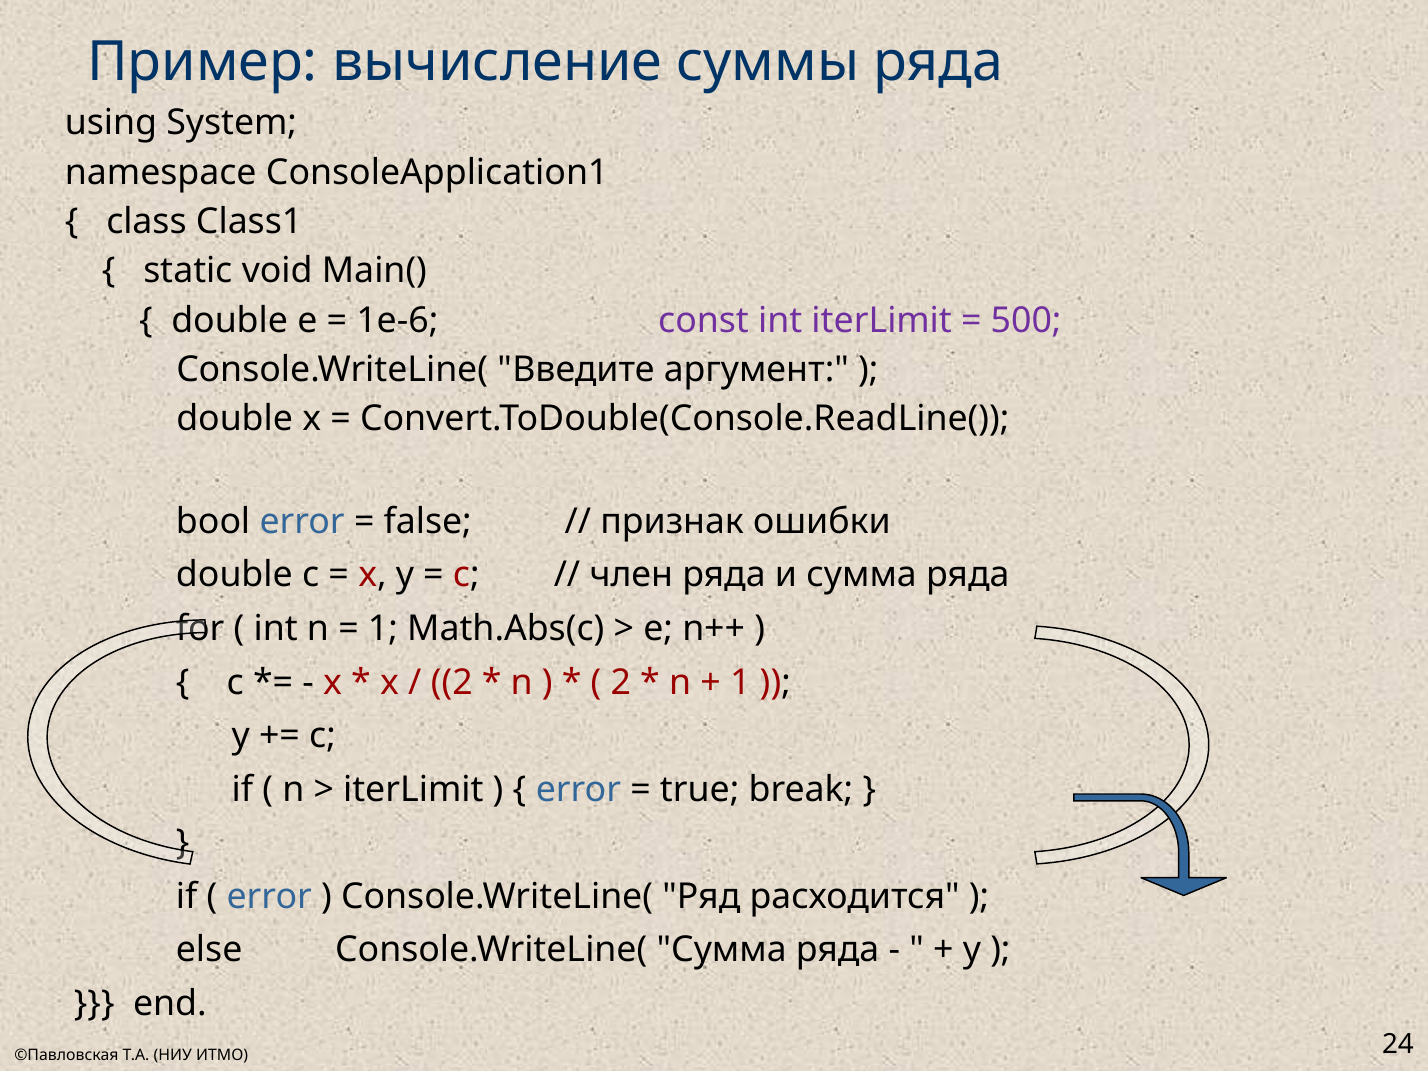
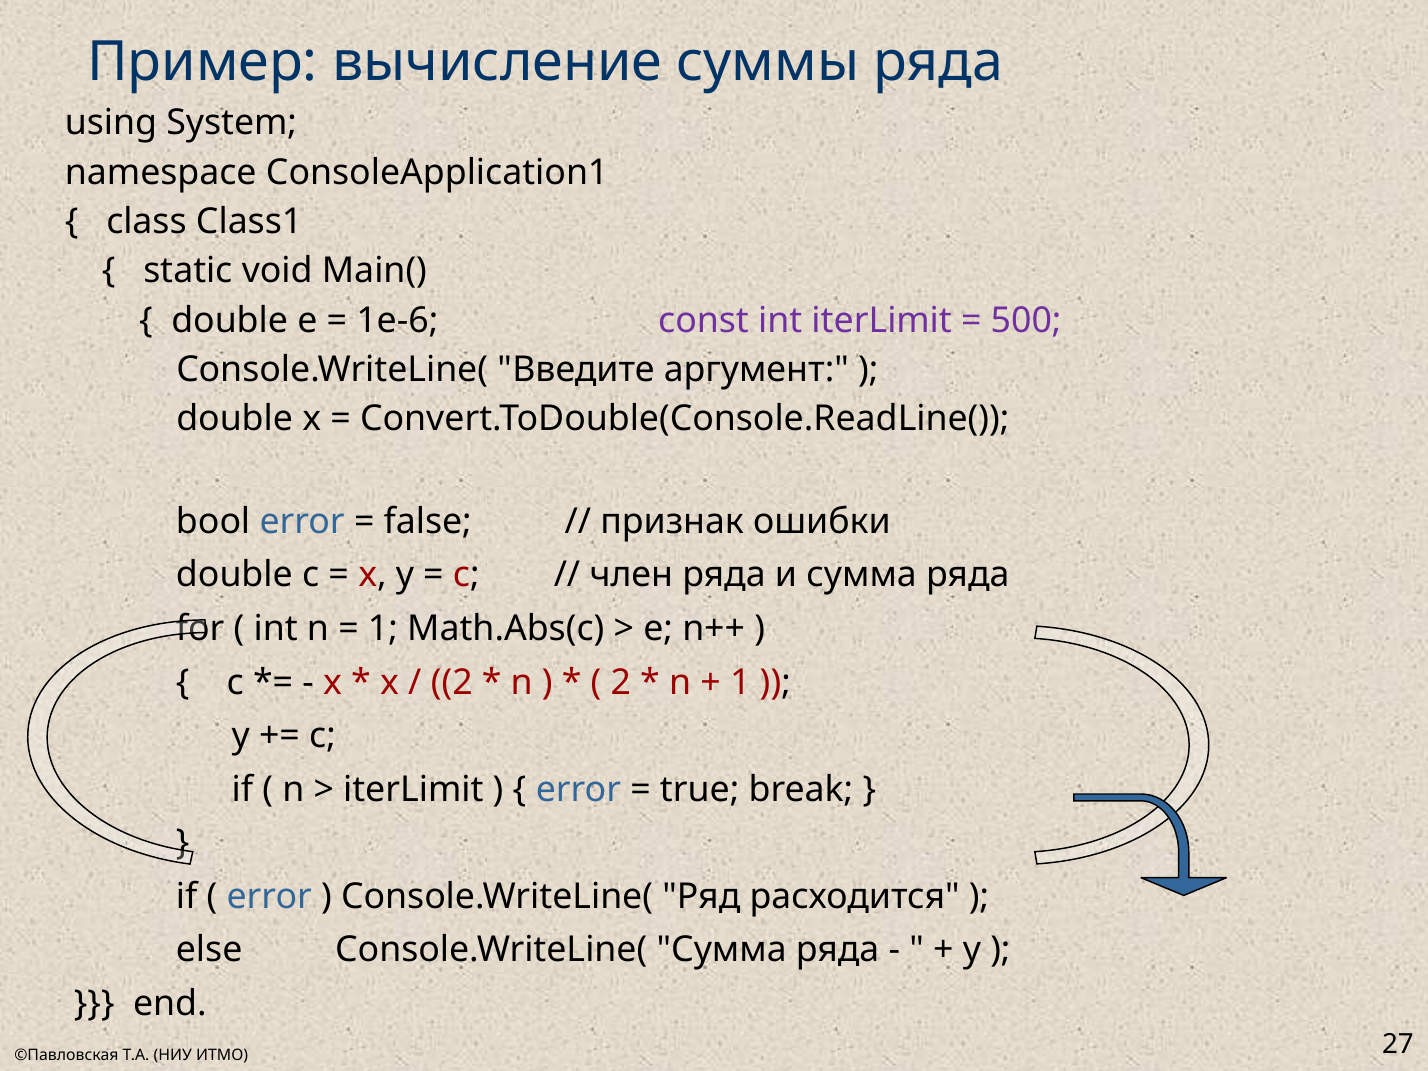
24: 24 -> 27 (1398, 1045)
